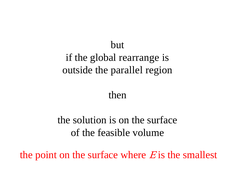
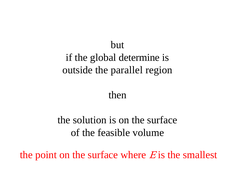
rearrange: rearrange -> determine (139, 57)
